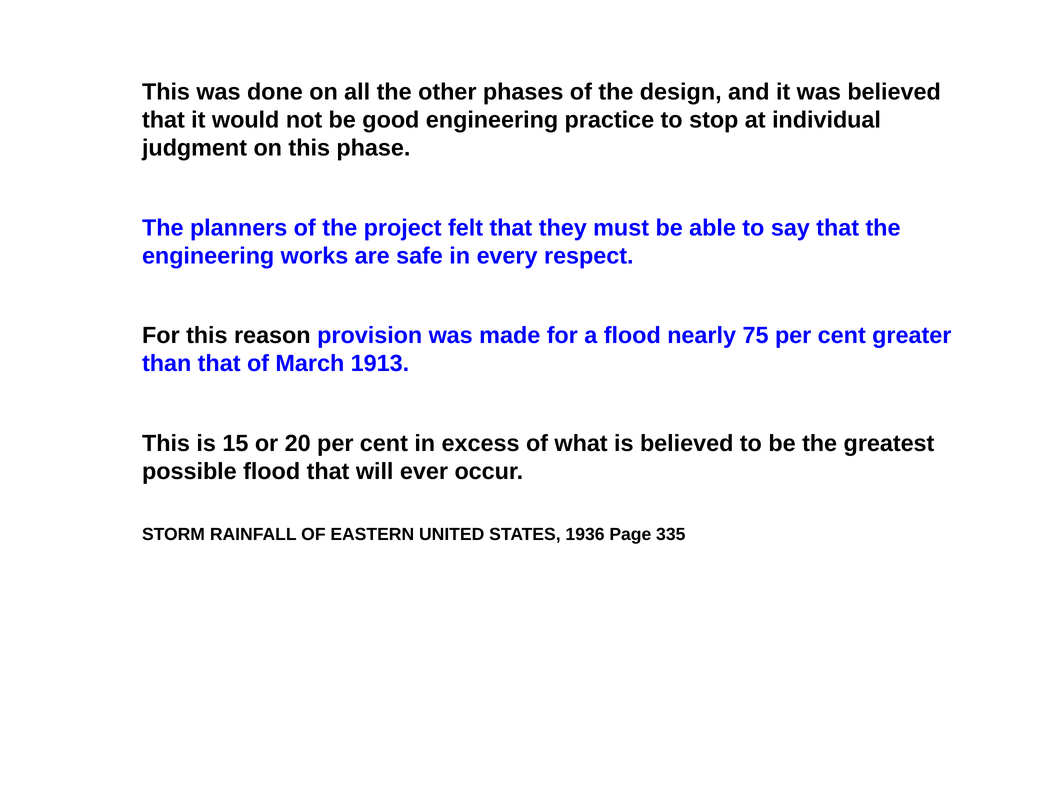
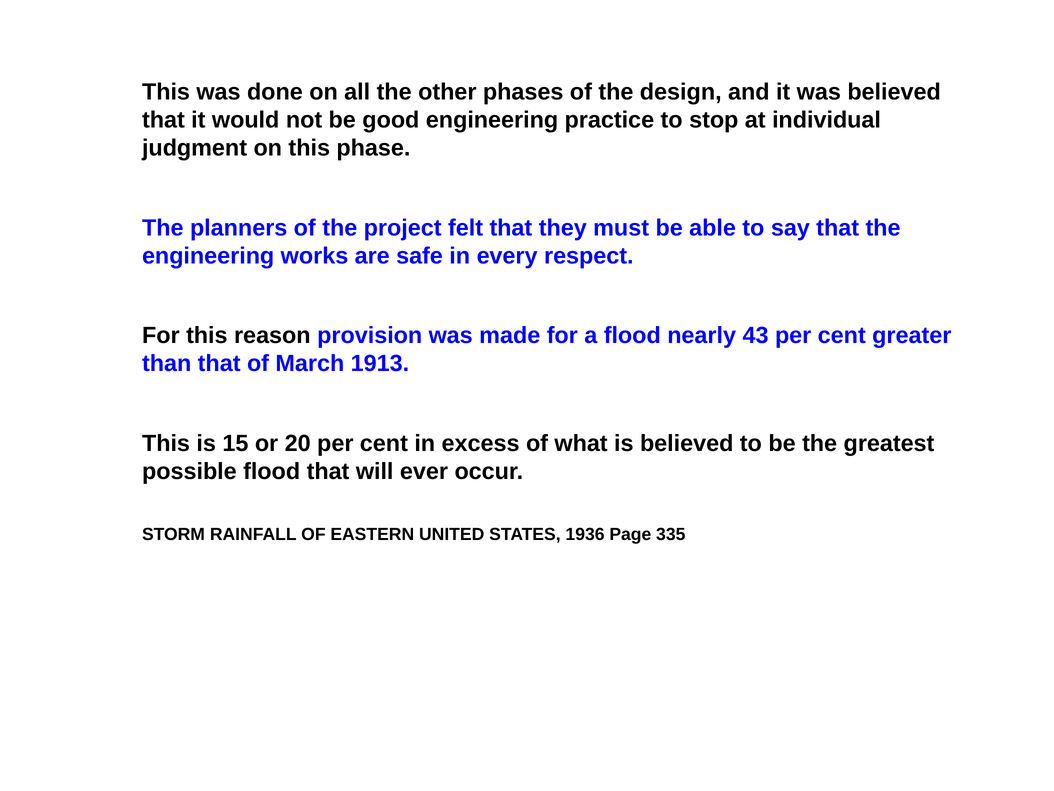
75: 75 -> 43 (756, 335)
